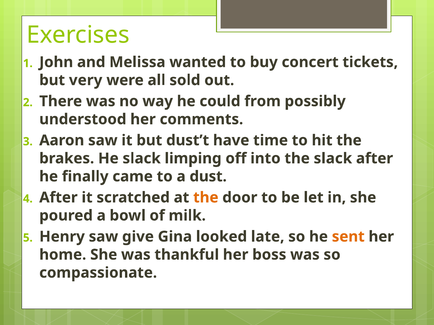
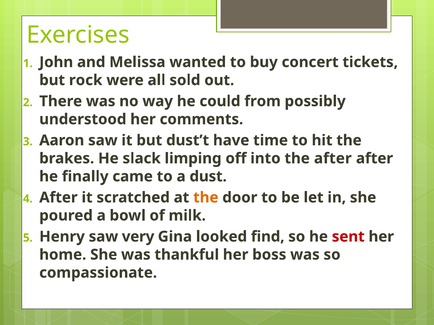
very: very -> rock (86, 80)
the slack: slack -> after (333, 159)
give: give -> very (138, 237)
late: late -> find (268, 237)
sent colour: orange -> red (348, 237)
